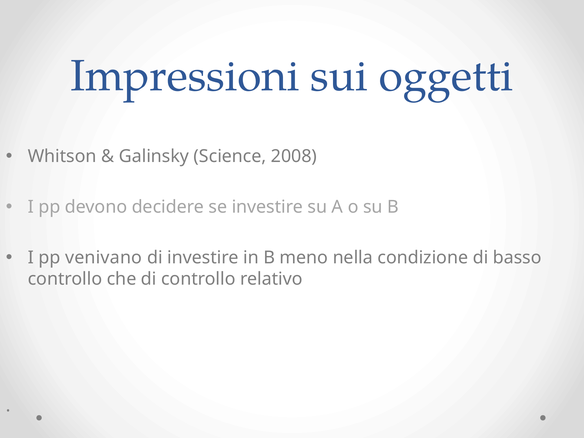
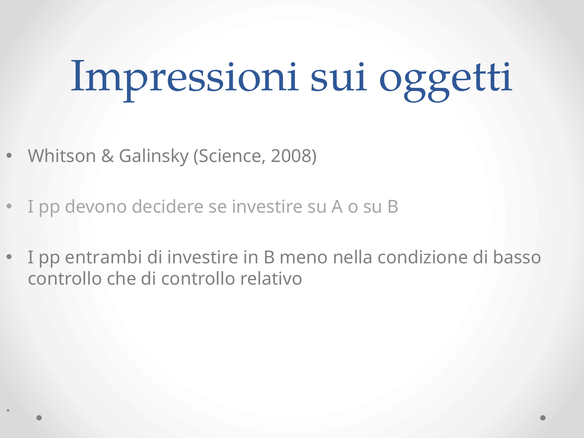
venivano: venivano -> entrambi (104, 258)
